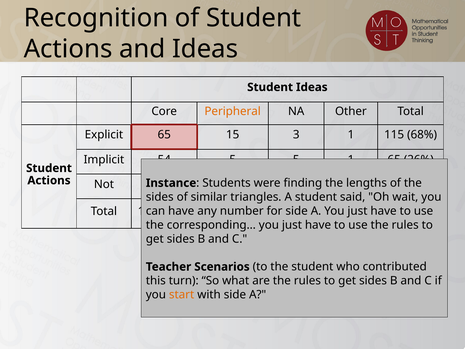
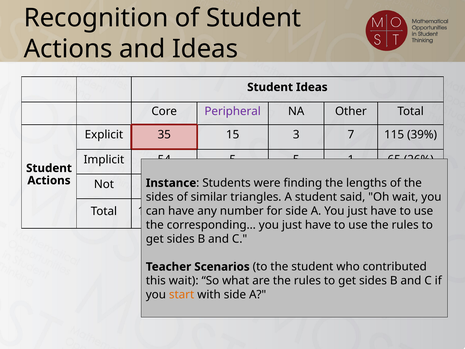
Peripheral colour: orange -> purple (233, 111)
Explicit 65: 65 -> 35 (164, 135)
3 1: 1 -> 7 (351, 135)
68%: 68% -> 39% (422, 135)
this turn: turn -> wait (184, 281)
